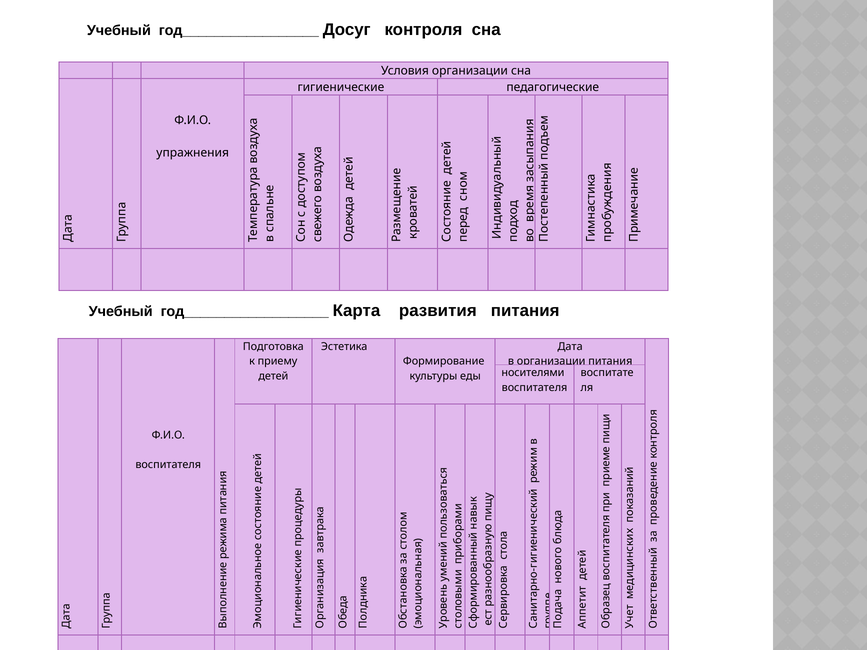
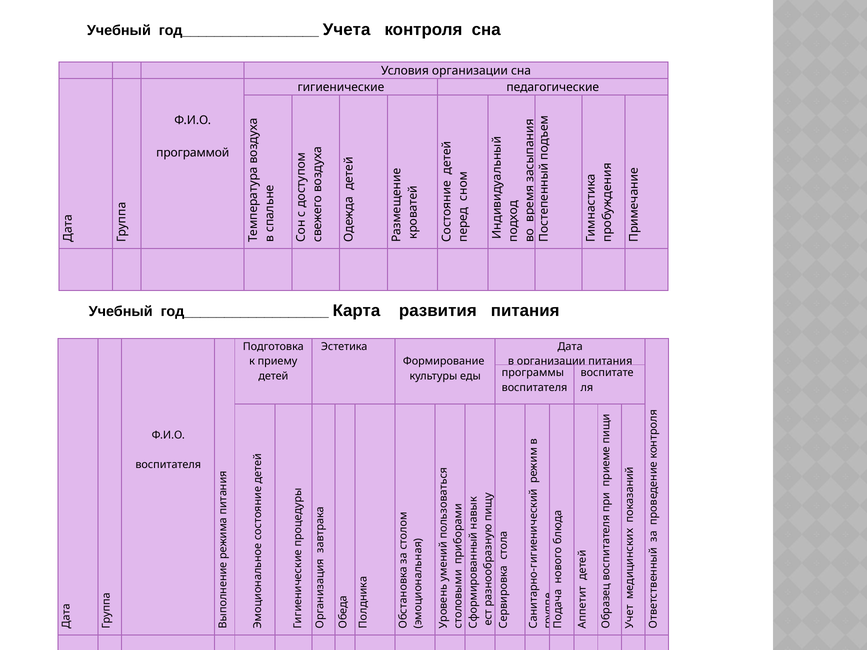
Досуг: Досуг -> Учета (347, 30)
упражнения: упражнения -> программой (193, 153)
носителями: носителями -> программы (533, 373)
